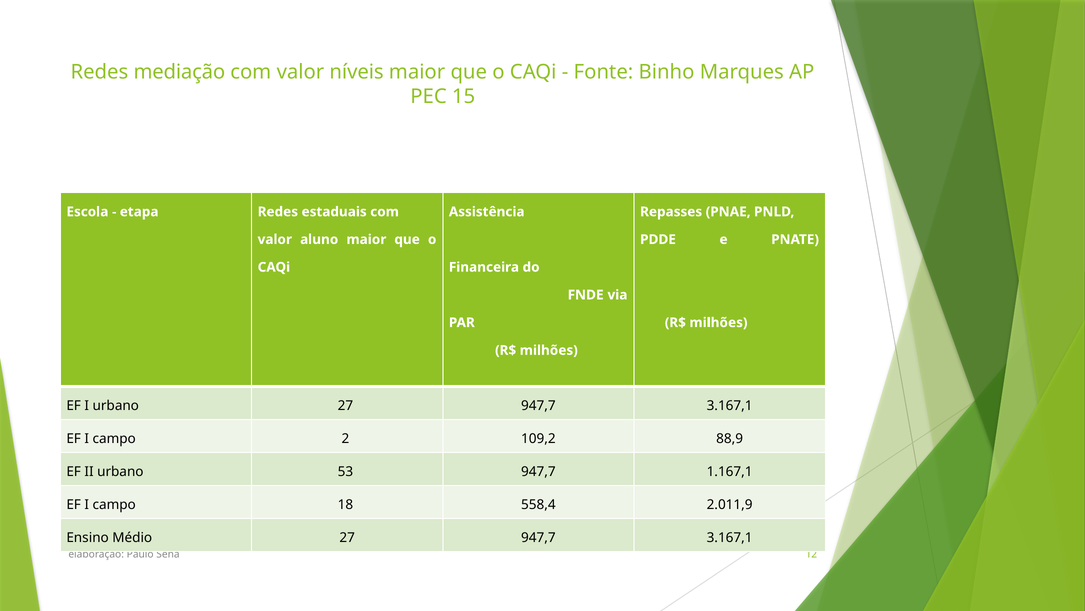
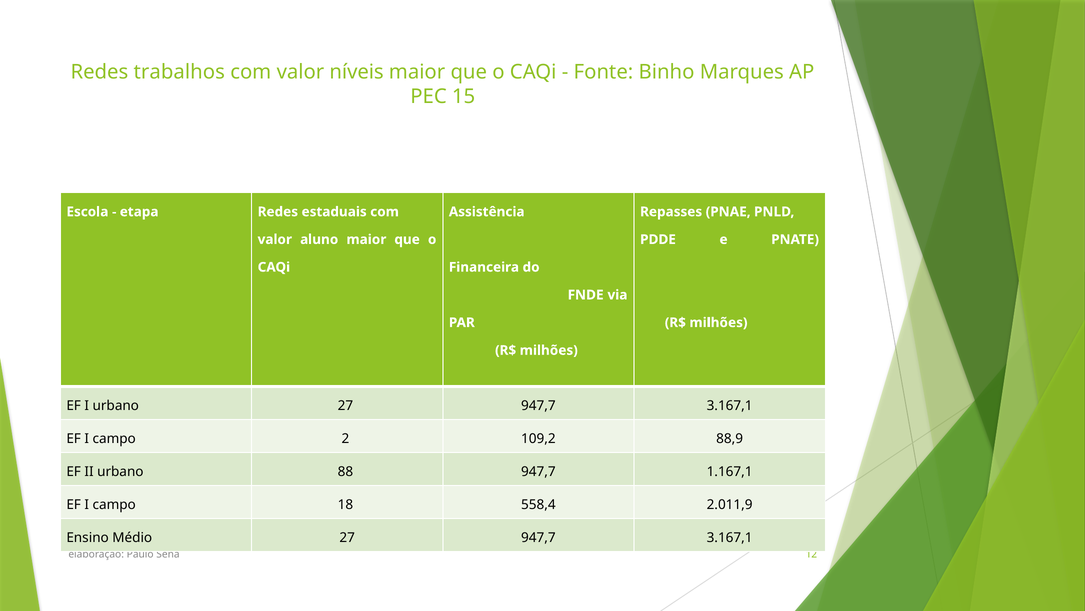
mediação: mediação -> trabalhos (179, 72)
53: 53 -> 88 (345, 471)
